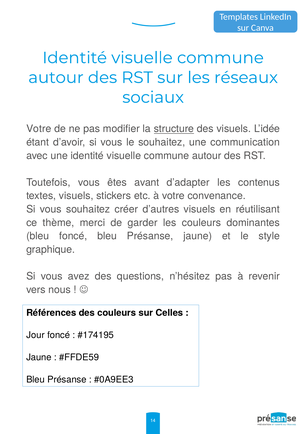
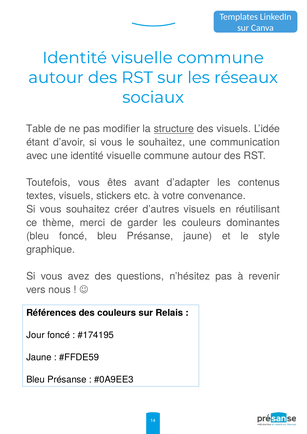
Votre: Votre -> Table (39, 129)
Celles: Celles -> Relais (169, 313)
